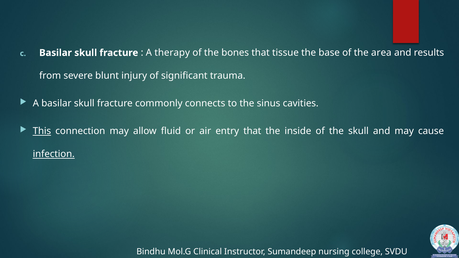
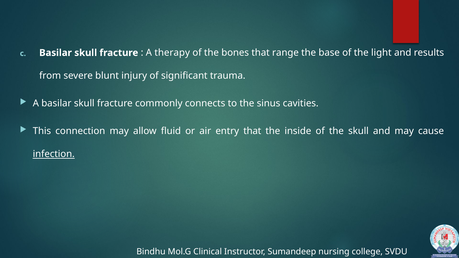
tissue: tissue -> range (285, 53)
area: area -> light (381, 53)
This underline: present -> none (42, 131)
